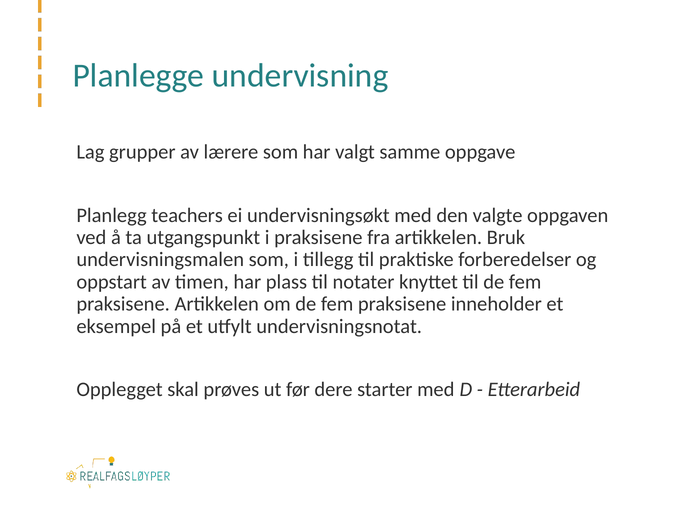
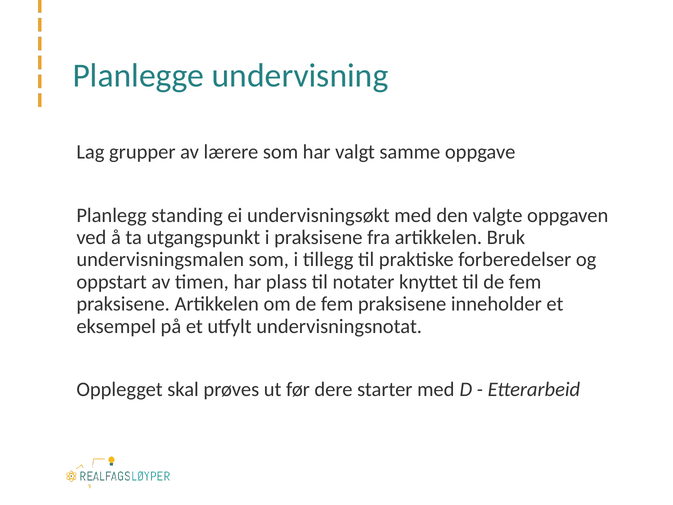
teachers: teachers -> standing (187, 215)
